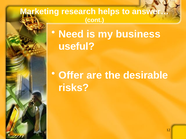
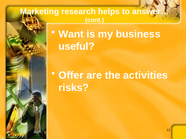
Need: Need -> Want (71, 34)
desirable: desirable -> activities (146, 76)
